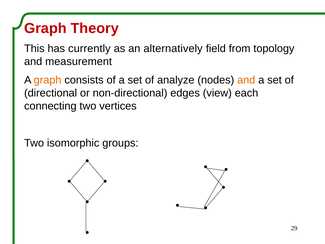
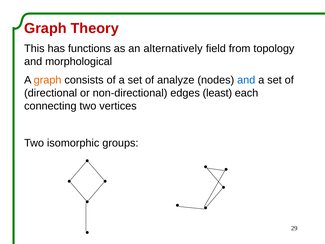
currently: currently -> functions (89, 49)
measurement: measurement -> morphological (79, 62)
and colour: orange -> blue (246, 80)
view: view -> least (217, 93)
